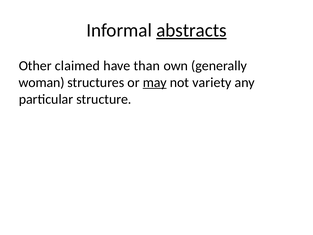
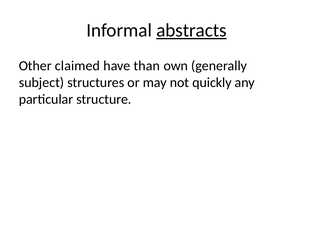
woman: woman -> subject (41, 82)
may underline: present -> none (155, 82)
variety: variety -> quickly (212, 82)
